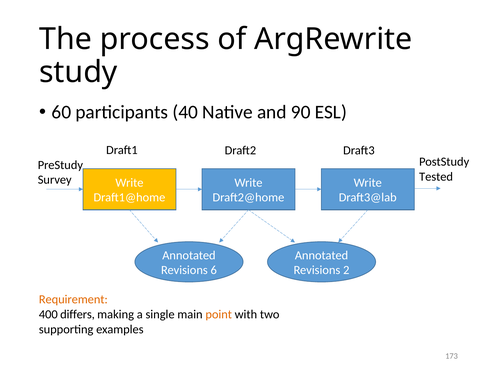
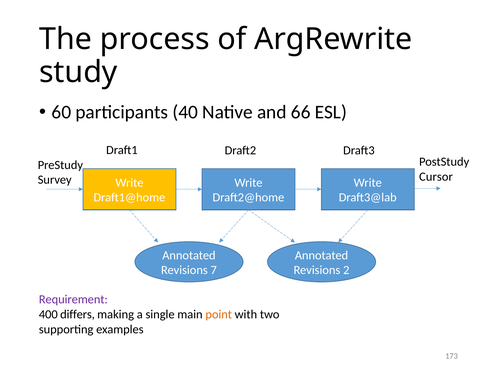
90: 90 -> 66 (301, 112)
Tested: Tested -> Cursor (436, 177)
6: 6 -> 7 (214, 270)
Requirement colour: orange -> purple (73, 299)
